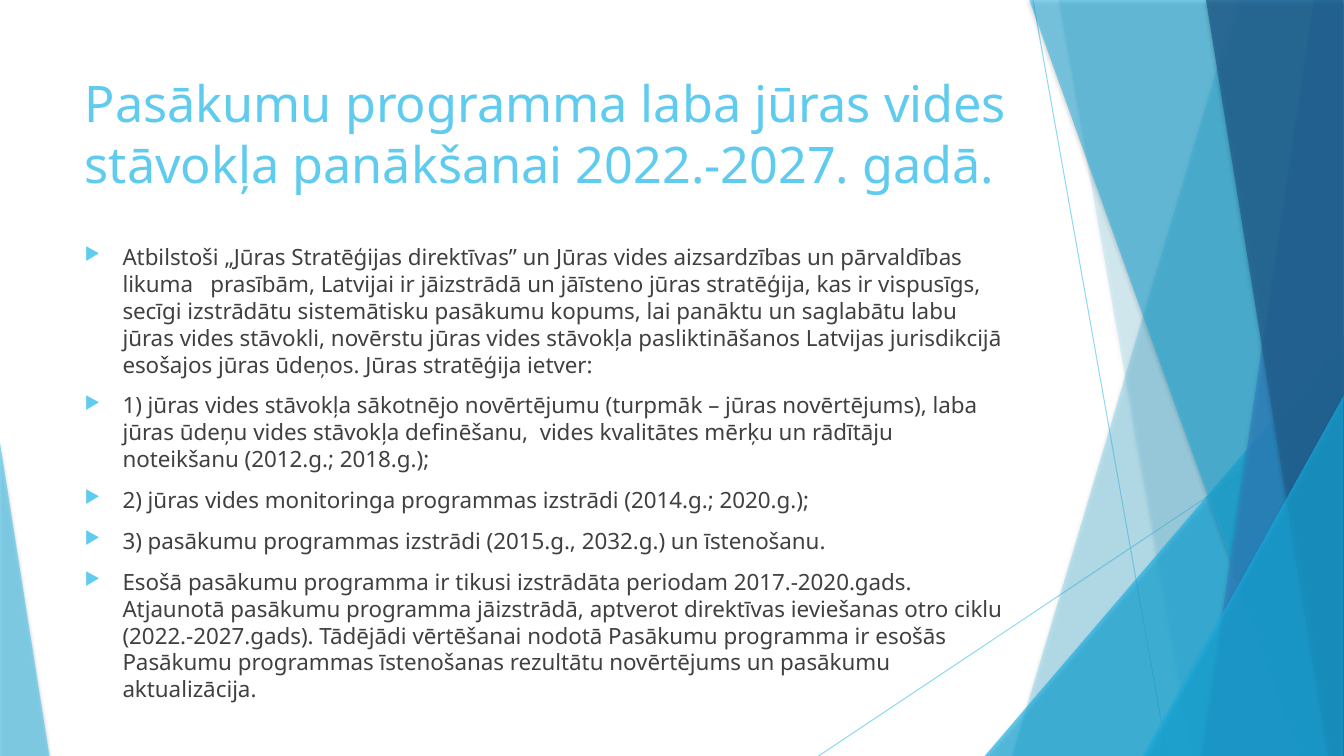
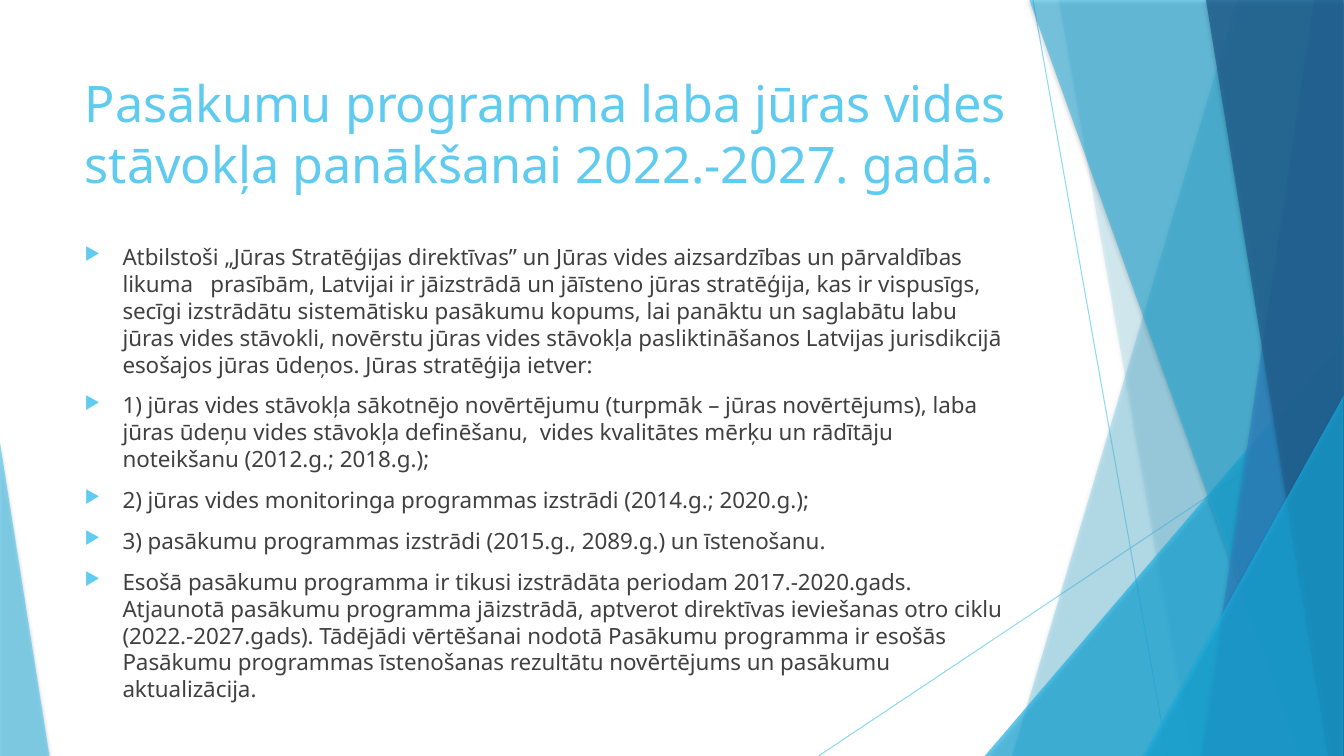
2032.g: 2032.g -> 2089.g (624, 542)
